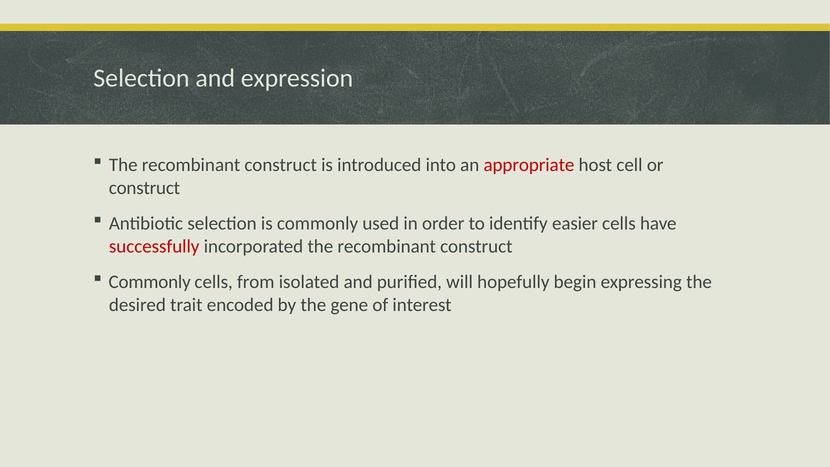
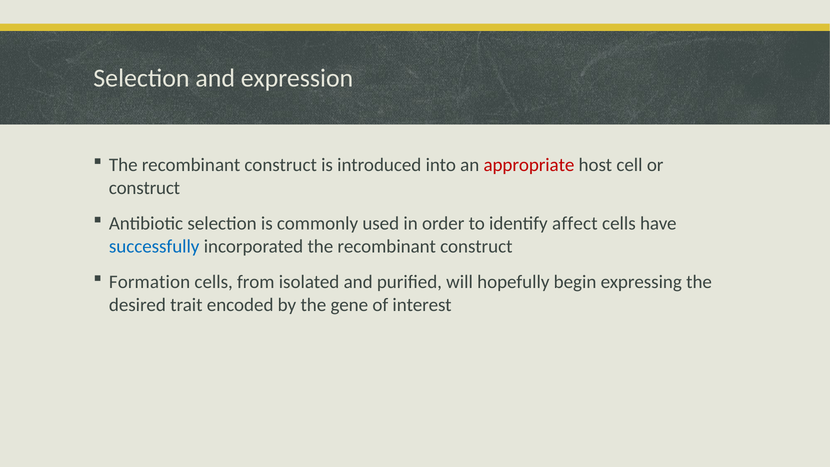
easier: easier -> affect (575, 224)
successfully colour: red -> blue (154, 246)
Commonly: Commonly -> Formation (150, 282)
